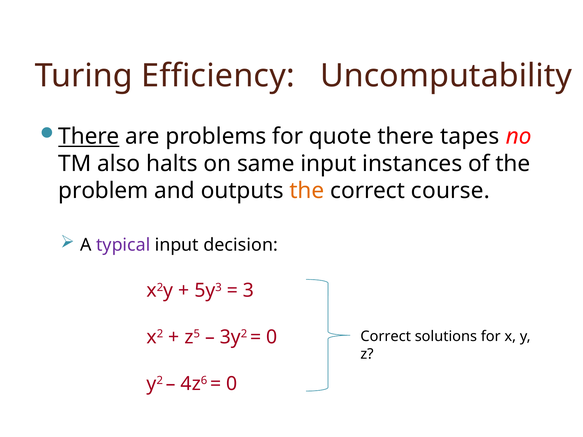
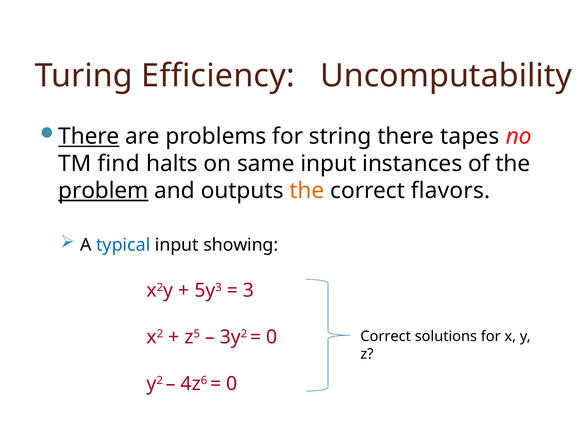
quote: quote -> string (340, 137)
also: also -> find (119, 164)
problem underline: none -> present (103, 191)
course: course -> flavors (451, 191)
typical colour: purple -> blue (123, 245)
decision: decision -> showing (241, 245)
